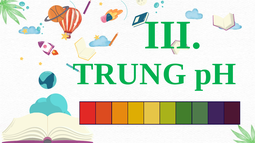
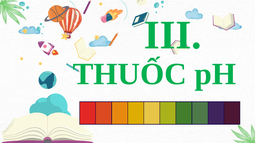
TRUNG: TRUNG -> THUỐC (130, 74)
